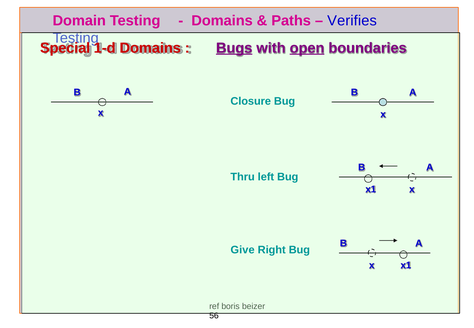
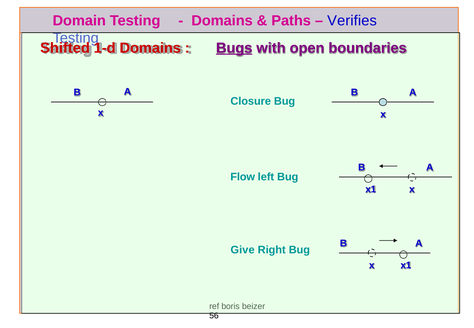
Special: Special -> Shifted (65, 48)
open underline: present -> none (307, 48)
Thru: Thru -> Flow (243, 177)
